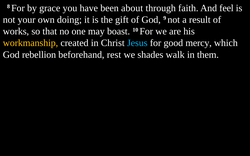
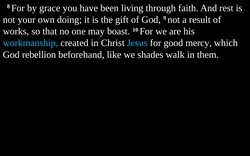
about: about -> living (132, 8)
feel: feel -> rest (226, 8)
workmanship colour: yellow -> light blue (31, 43)
rest: rest -> like (114, 55)
